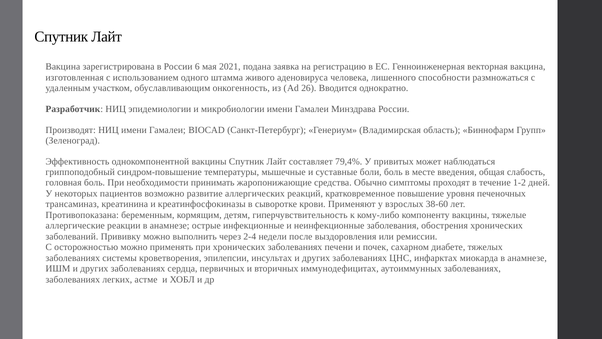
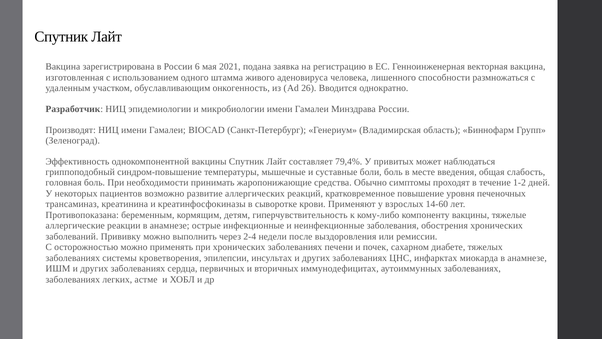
38-60: 38-60 -> 14-60 (437, 204)
